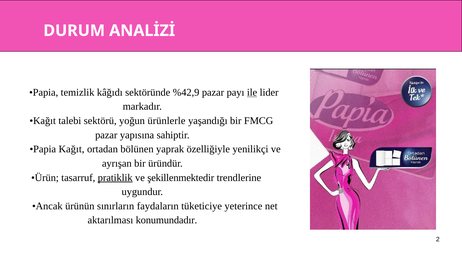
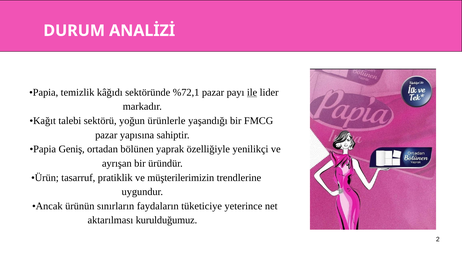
%42,9: %42,9 -> %72,1 (186, 92)
Papia Kağıt: Kağıt -> Geniş (72, 149)
pratiklik underline: present -> none (115, 178)
şekillenmektedir: şekillenmektedir -> müşterilerimizin (181, 178)
konumundadır: konumundadır -> kurulduğumuz (166, 220)
